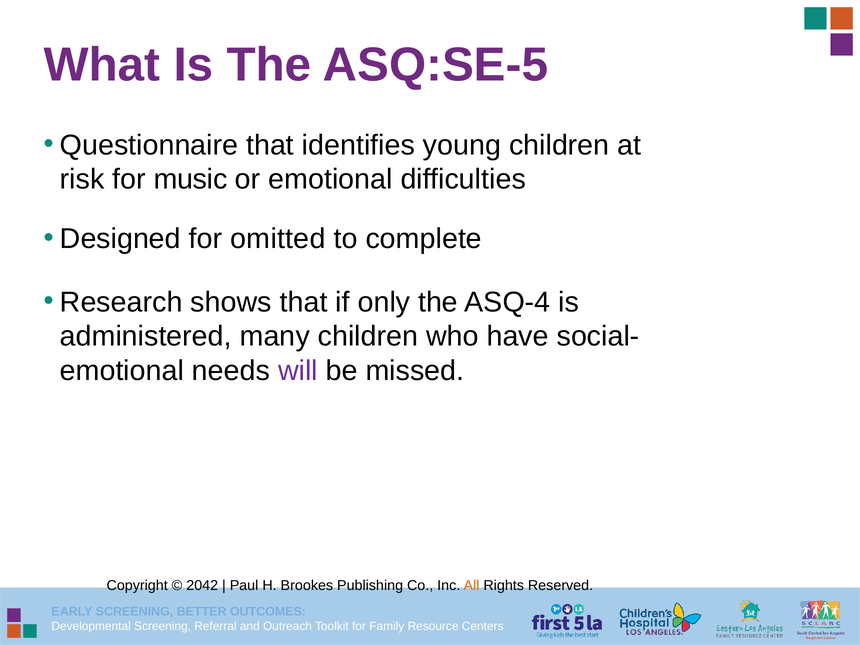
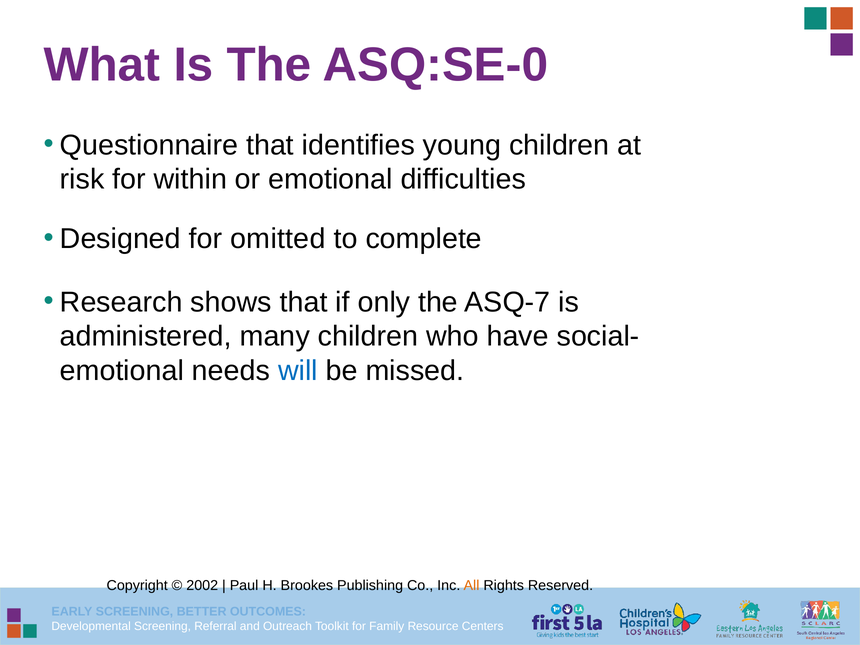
ASQ:SE-5: ASQ:SE-5 -> ASQ:SE-0 (436, 65)
music: music -> within (190, 179)
ASQ-4: ASQ-4 -> ASQ-7 (507, 302)
will colour: purple -> blue (298, 371)
2042: 2042 -> 2002 (202, 586)
